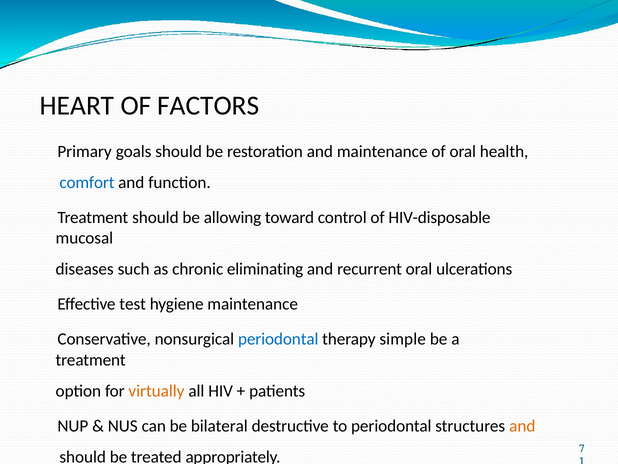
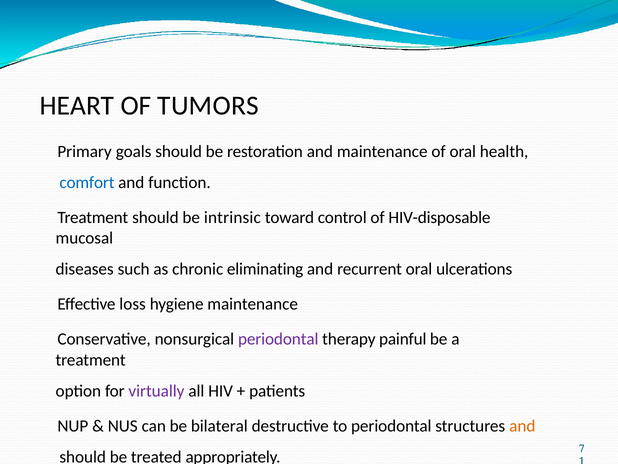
FACTORS: FACTORS -> TUMORS (208, 106)
allowing: allowing -> intrinsic (232, 217)
test: test -> loss (133, 304)
periodontal colour: blue -> purple (278, 339)
simple: simple -> painful (403, 339)
virtually colour: orange -> purple (156, 390)
